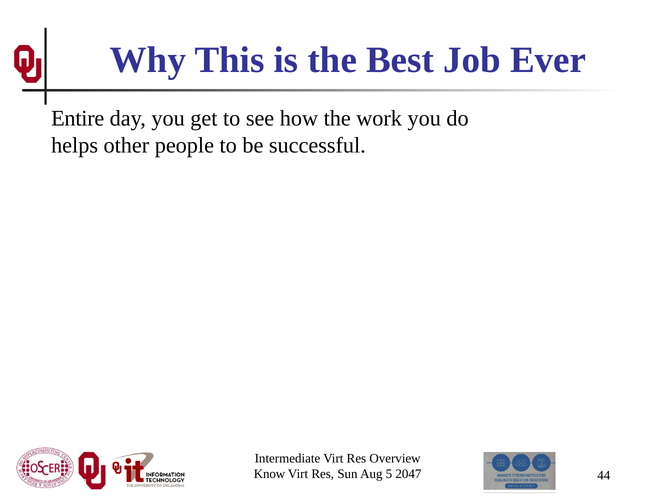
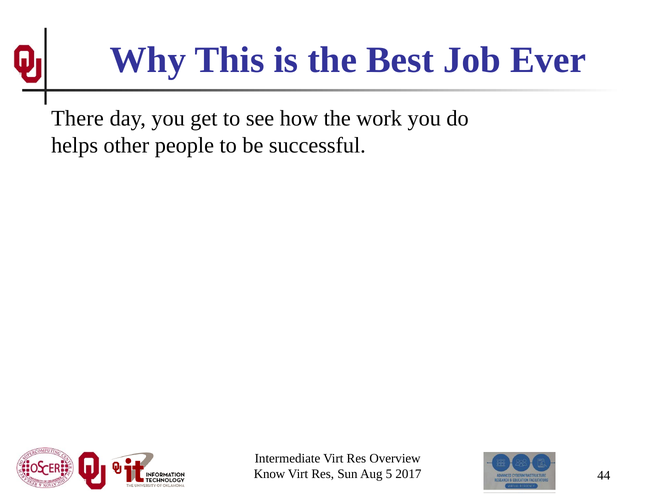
Entire: Entire -> There (78, 118)
2047: 2047 -> 2017 (408, 473)
